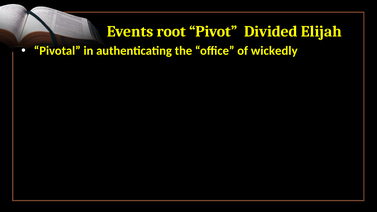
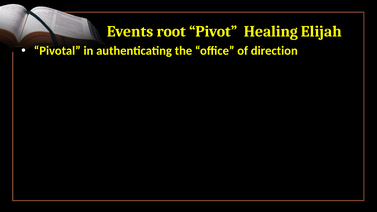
Divided: Divided -> Healing (271, 31)
wickedly: wickedly -> direction (274, 51)
